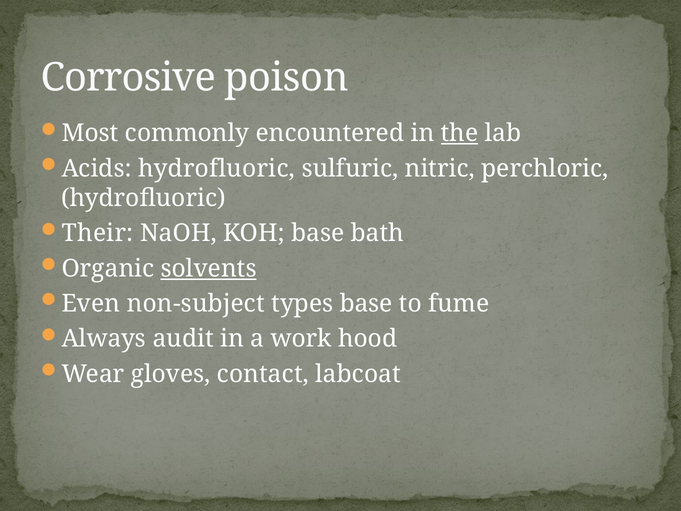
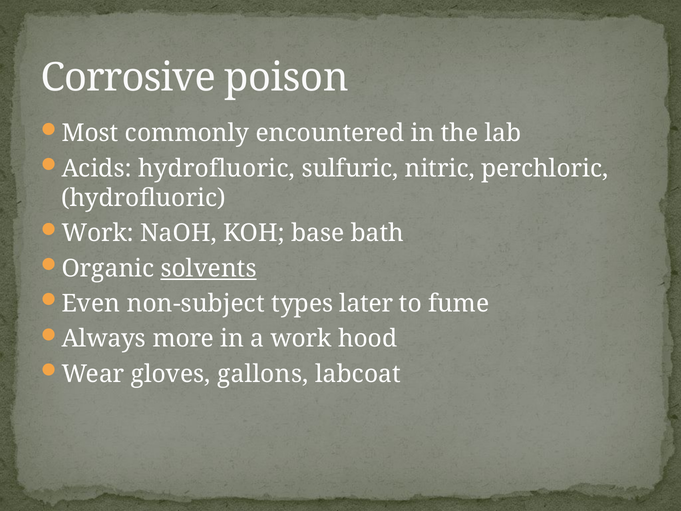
the underline: present -> none (460, 133)
Their: Their -> Work (98, 233)
types base: base -> later (366, 304)
audit: audit -> more (183, 339)
contact: contact -> gallons (263, 374)
